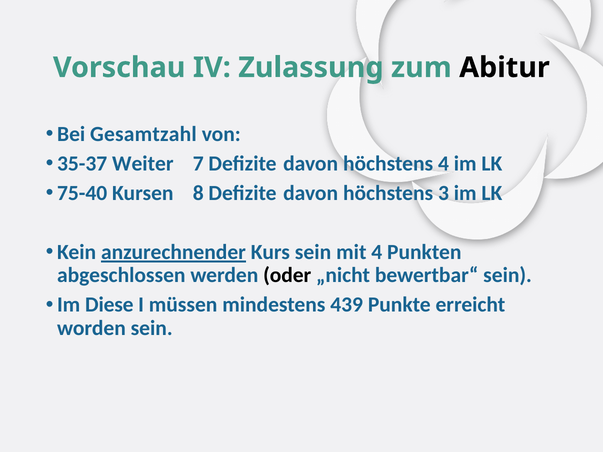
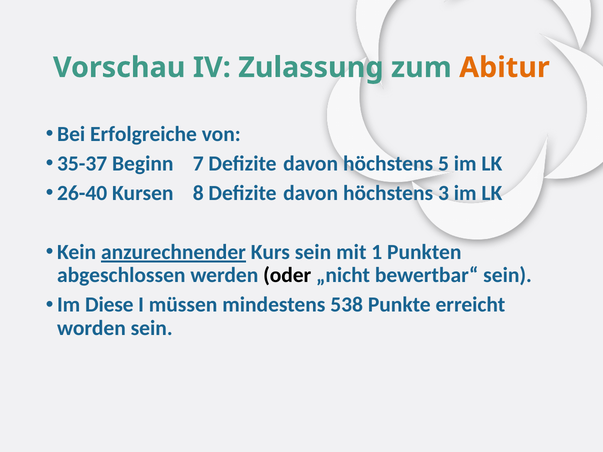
Abitur colour: black -> orange (504, 68)
Gesamtzahl: Gesamtzahl -> Erfolgreiche (144, 134)
Weiter: Weiter -> Beginn (143, 164)
höchstens 4: 4 -> 5 (444, 164)
75-40: 75-40 -> 26-40 (82, 193)
mit 4: 4 -> 1 (377, 252)
439: 439 -> 538 (347, 305)
